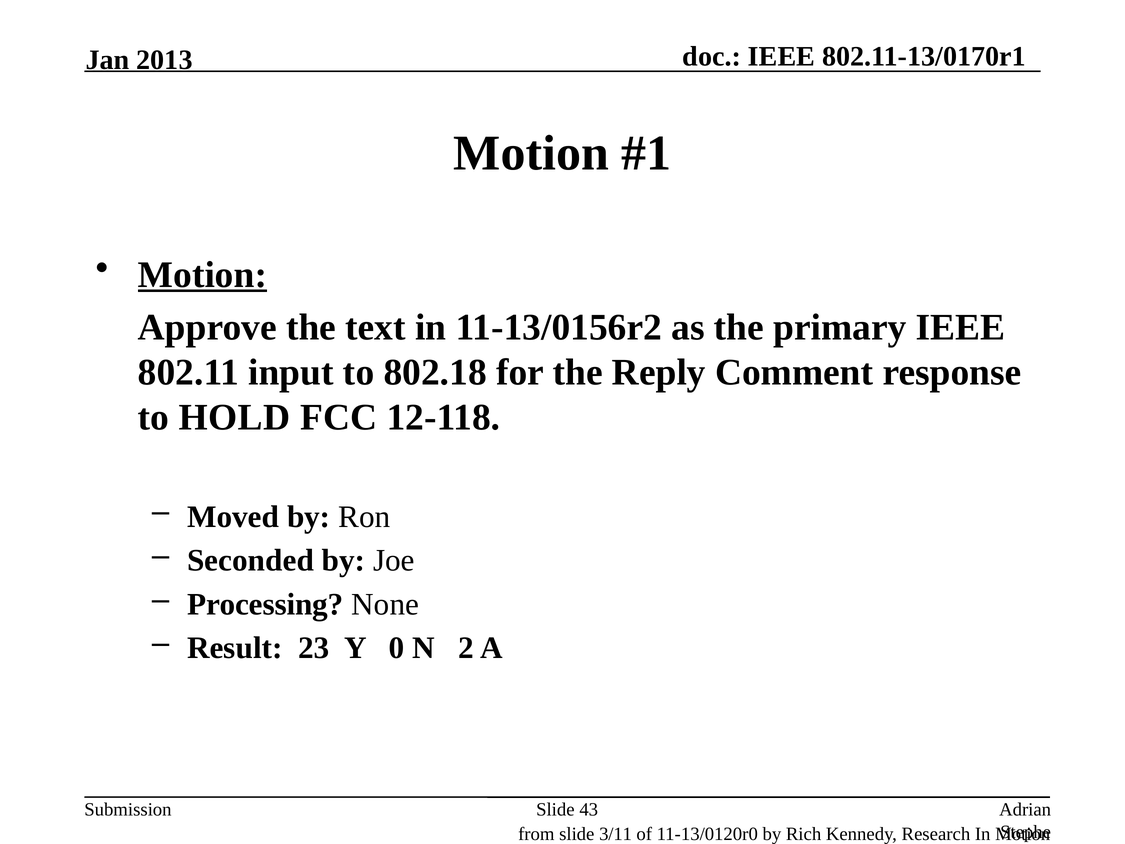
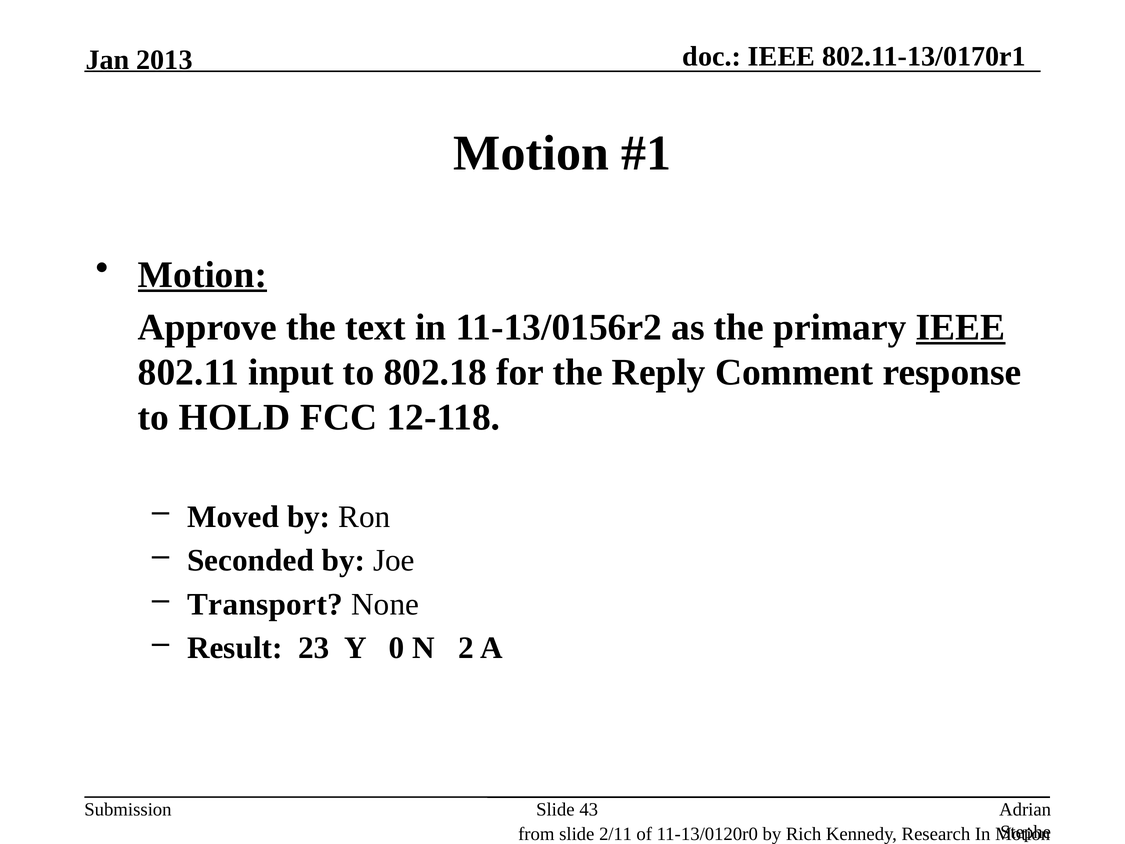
IEEE underline: none -> present (961, 327)
Processing: Processing -> Transport (265, 604)
3/11: 3/11 -> 2/11 (616, 834)
